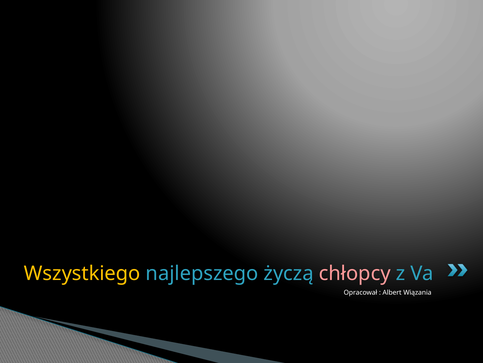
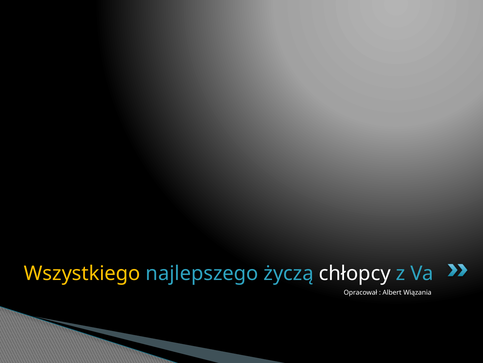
chłopcy colour: pink -> white (355, 273)
